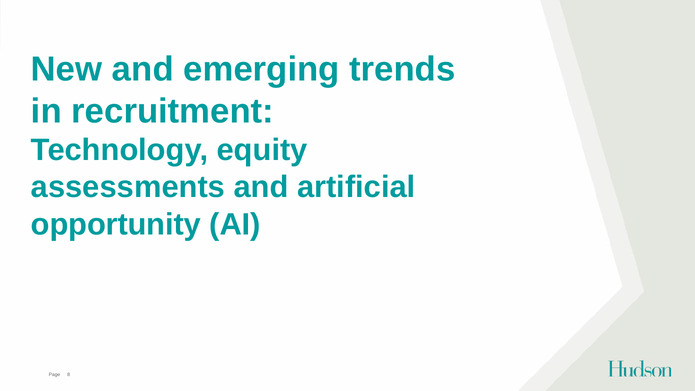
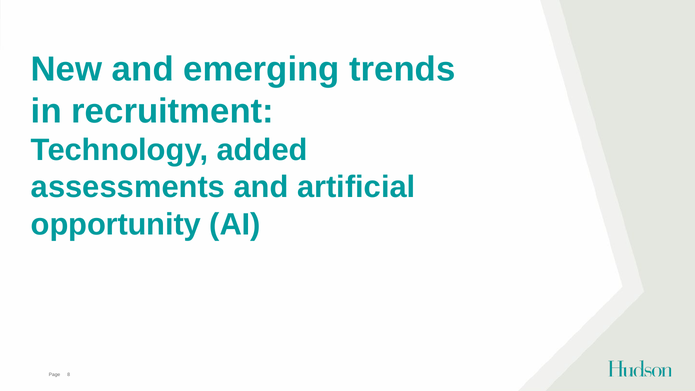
equity: equity -> added (262, 150)
